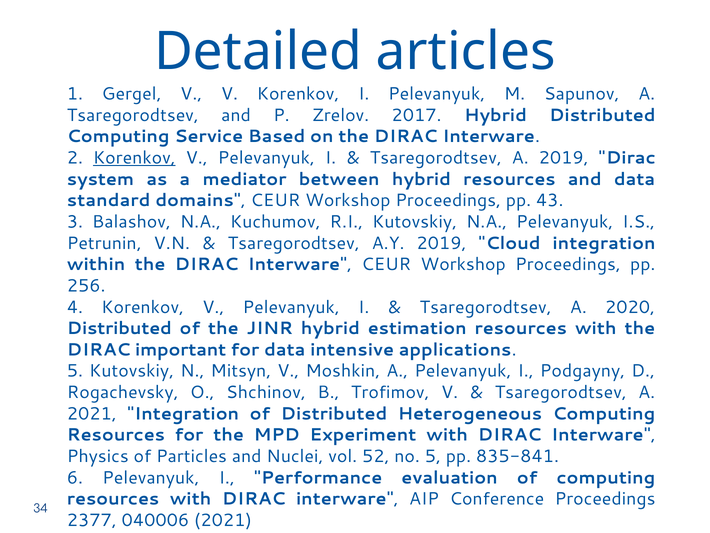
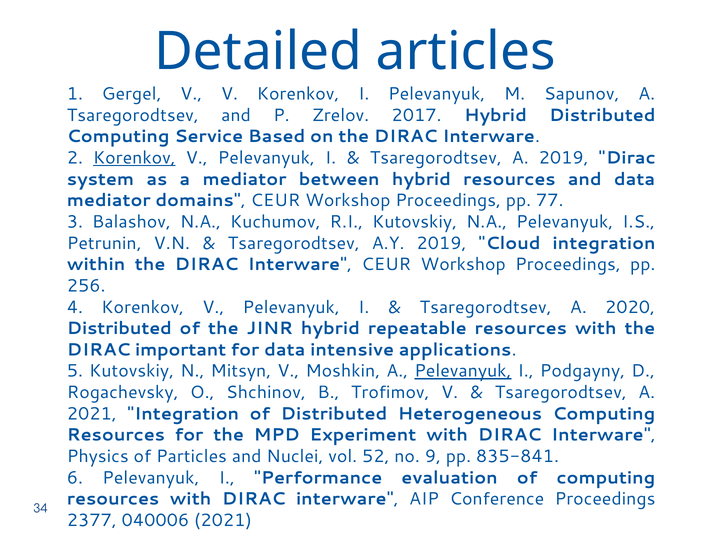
standard: standard -> mediator (109, 200)
43: 43 -> 77 (550, 200)
estimation: estimation -> repeatable (417, 328)
Pelevanyuk underline: none -> present (463, 371)
no 5: 5 -> 9 (433, 456)
